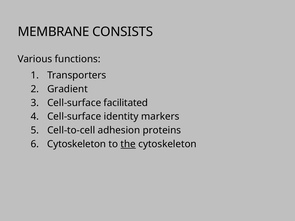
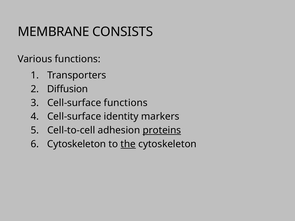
Gradient: Gradient -> Diffusion (68, 89)
Cell-surface facilitated: facilitated -> functions (126, 103)
proteins underline: none -> present (162, 130)
